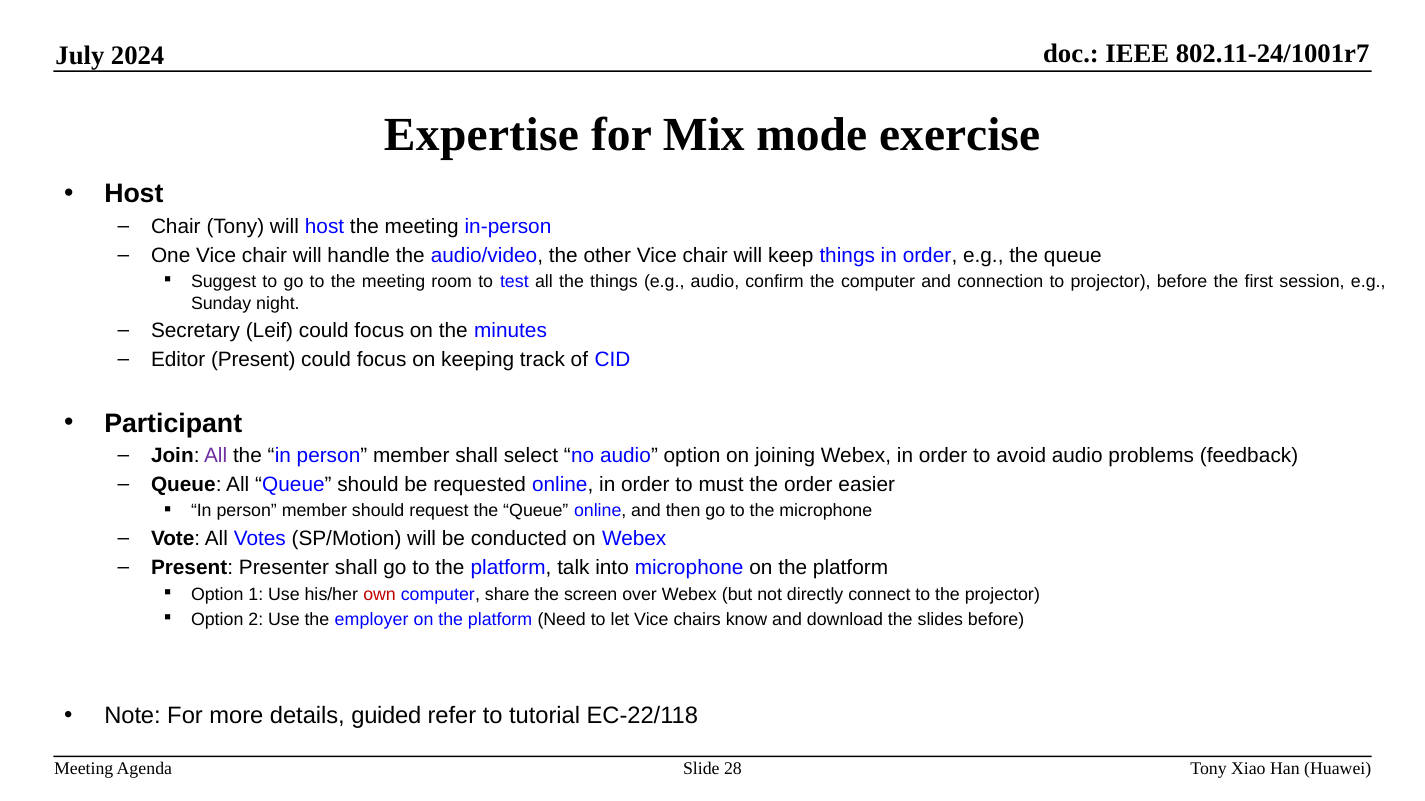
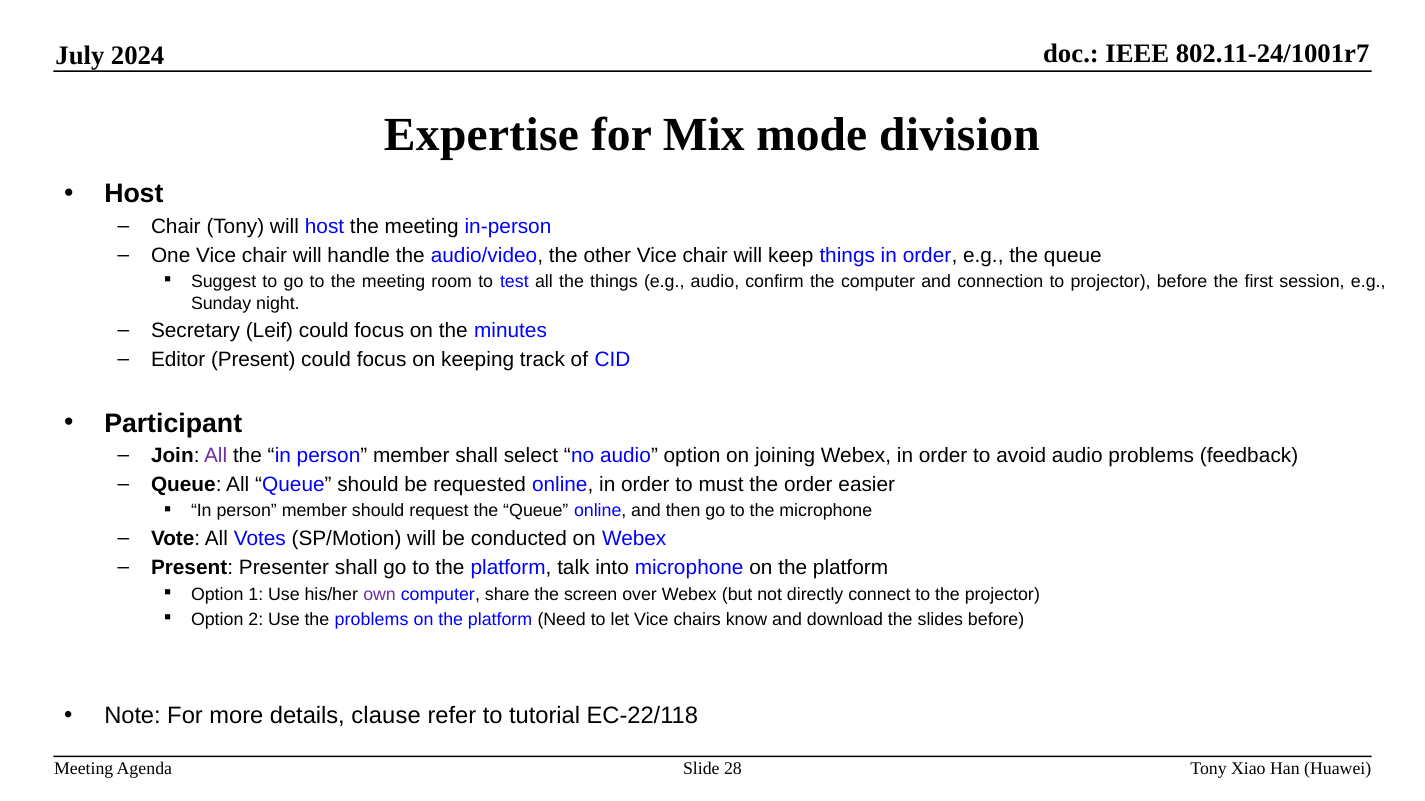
exercise: exercise -> division (959, 135)
own colour: red -> purple (380, 595)
the employer: employer -> problems (372, 620)
guided: guided -> clause (386, 716)
